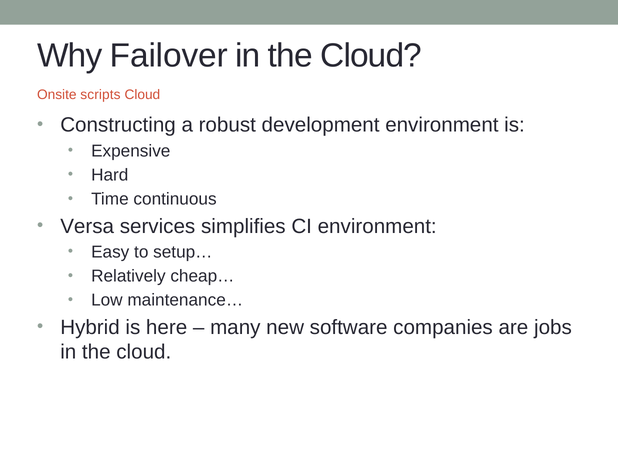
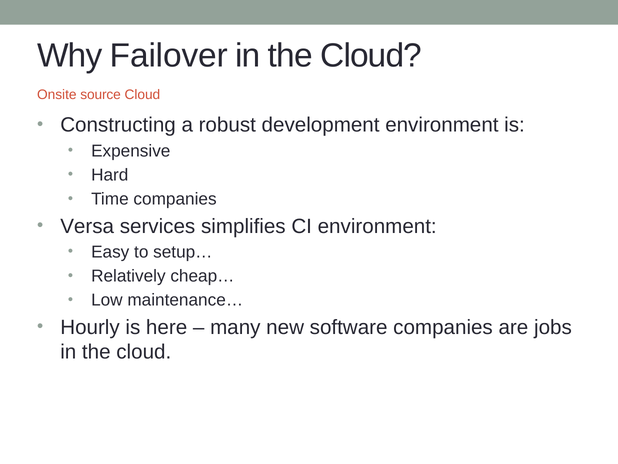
scripts: scripts -> source (101, 94)
Time continuous: continuous -> companies (175, 199)
Hybrid: Hybrid -> Hourly (90, 327)
